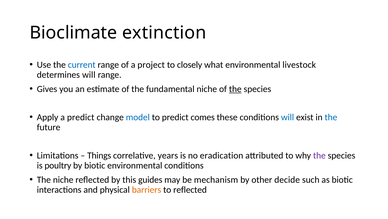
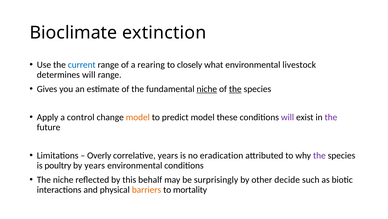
project: project -> rearing (151, 65)
niche underline: none -> present (207, 89)
a predict: predict -> control (81, 117)
model colour: blue -> orange (138, 117)
predict comes: comes -> model (203, 117)
will colour: blue -> purple (288, 117)
the colour: blue -> purple (331, 117)
Things: Things -> Overly (99, 155)
by biotic: biotic -> years (95, 165)
guides: guides -> behalf (150, 179)
mechanism: mechanism -> surprisingly (216, 179)
to reflected: reflected -> mortality (190, 189)
